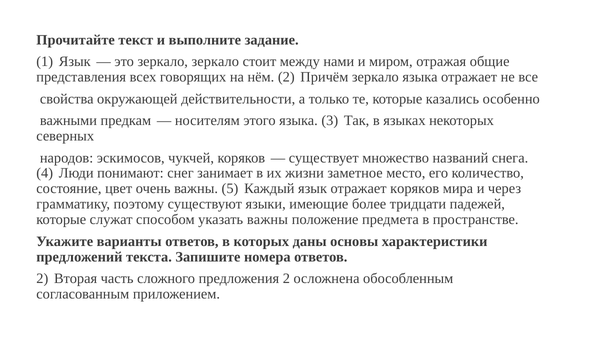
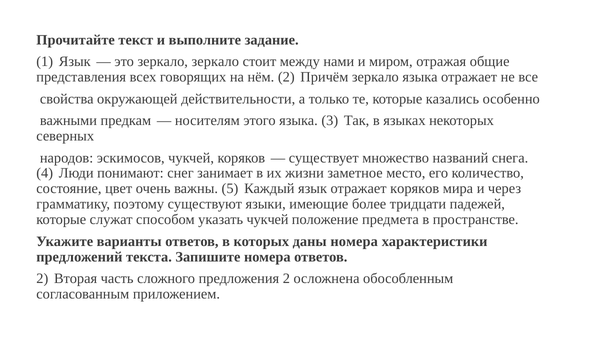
указать важны: важны -> чукчей (268, 220)
даны основы: основы -> номера (354, 242)
